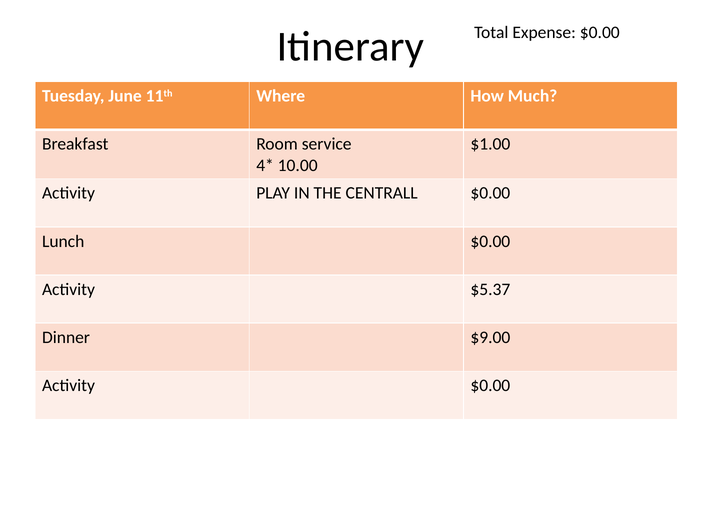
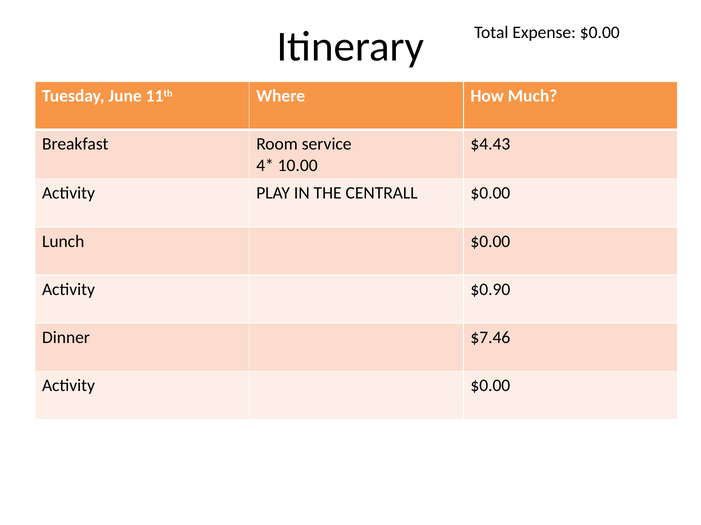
$1.00: $1.00 -> $4.43 (490, 144)
$5.37: $5.37 -> $0.90 (490, 290)
$9.00: $9.00 -> $7.46 (490, 338)
